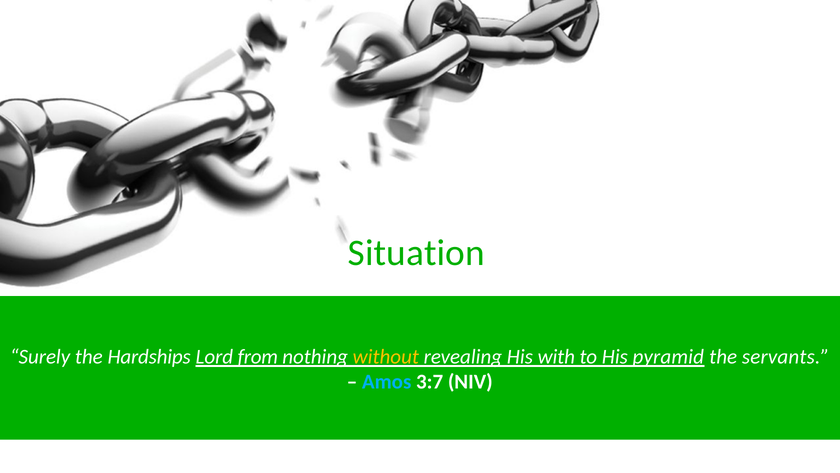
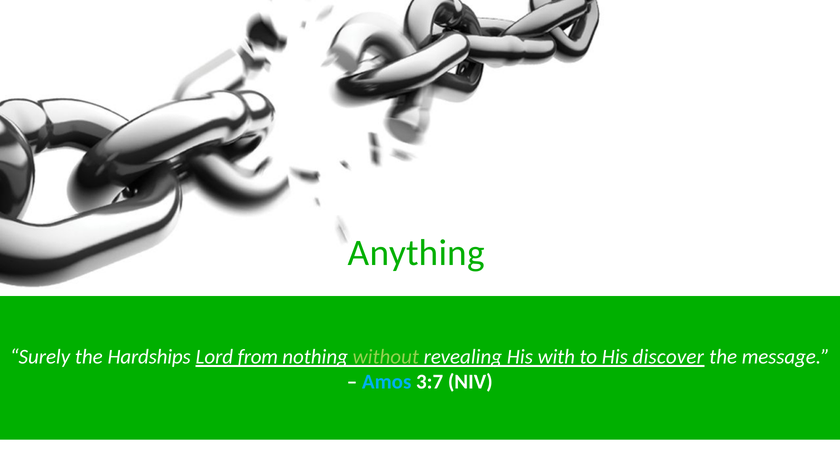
Situation: Situation -> Anything (416, 253)
without colour: yellow -> light green (386, 356)
pyramid: pyramid -> discover (668, 356)
servants: servants -> message (786, 356)
